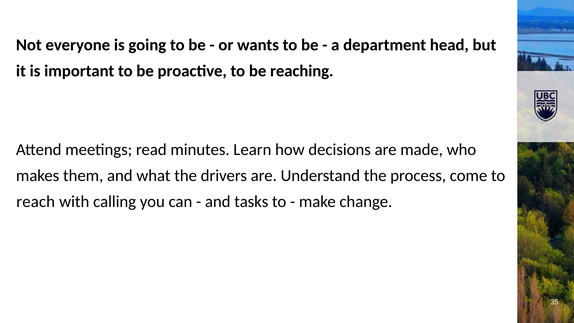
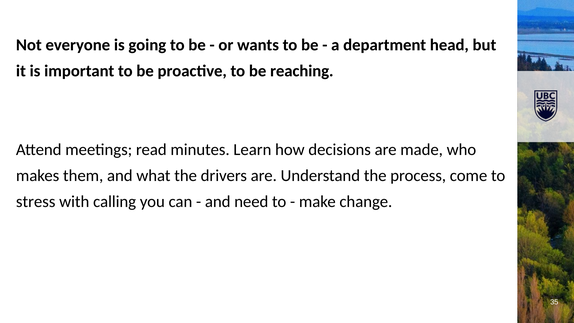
reach: reach -> stress (36, 202)
tasks: tasks -> need (251, 202)
